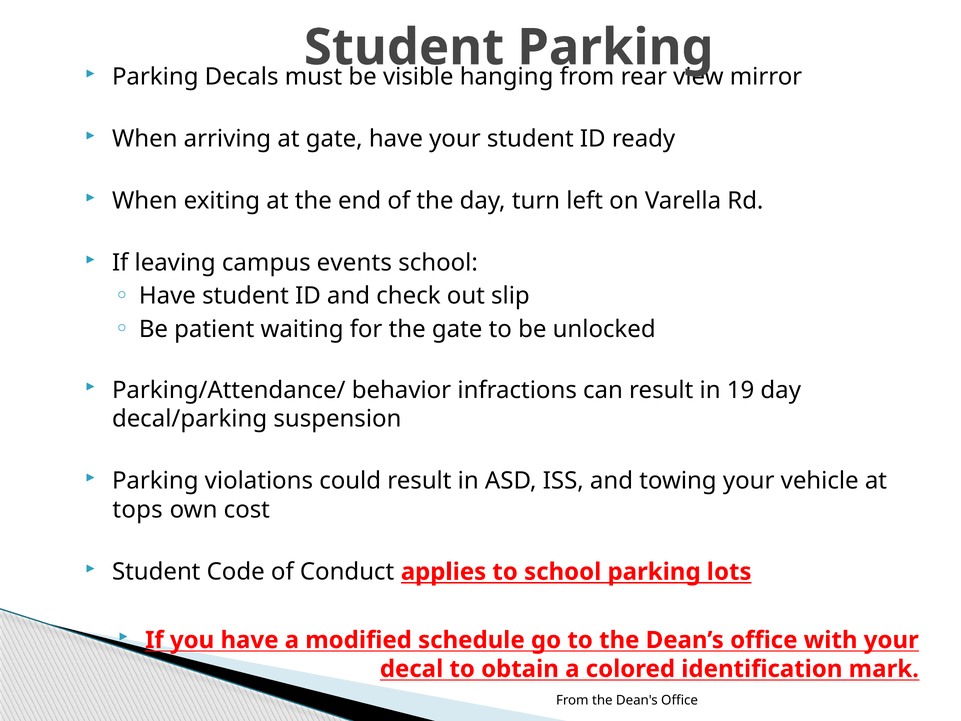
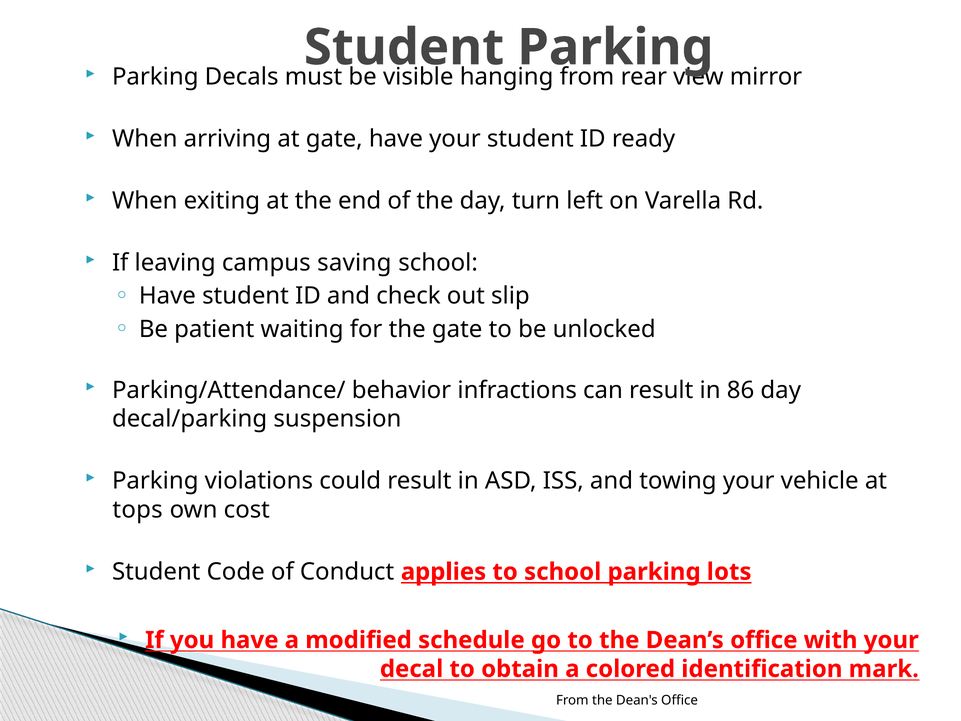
events: events -> saving (354, 263)
19: 19 -> 86 (741, 390)
